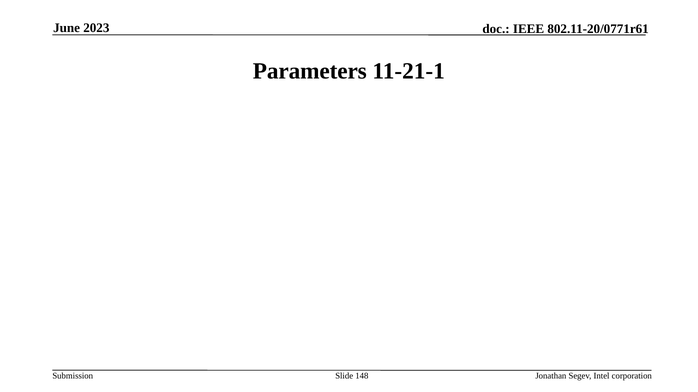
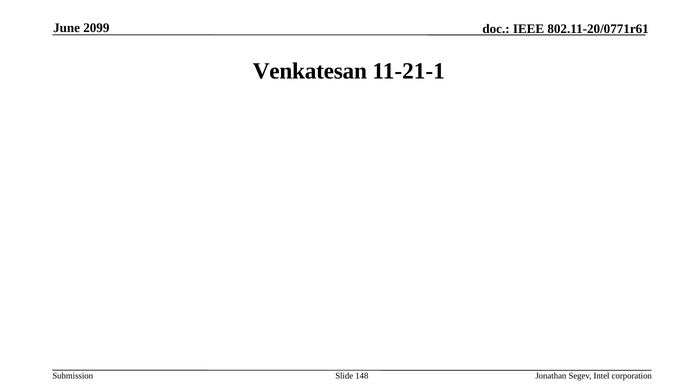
2023: 2023 -> 2099 (96, 28)
Parameters: Parameters -> Venkatesan (310, 71)
